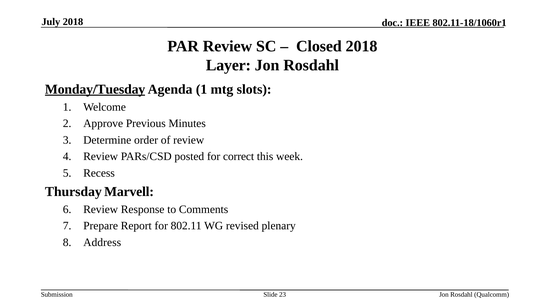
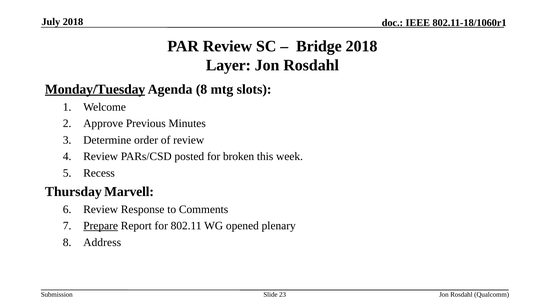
Closed: Closed -> Bridge (319, 46)
Agenda 1: 1 -> 8 (202, 89)
correct: correct -> broken (239, 156)
Prepare underline: none -> present (101, 226)
revised: revised -> opened (242, 226)
